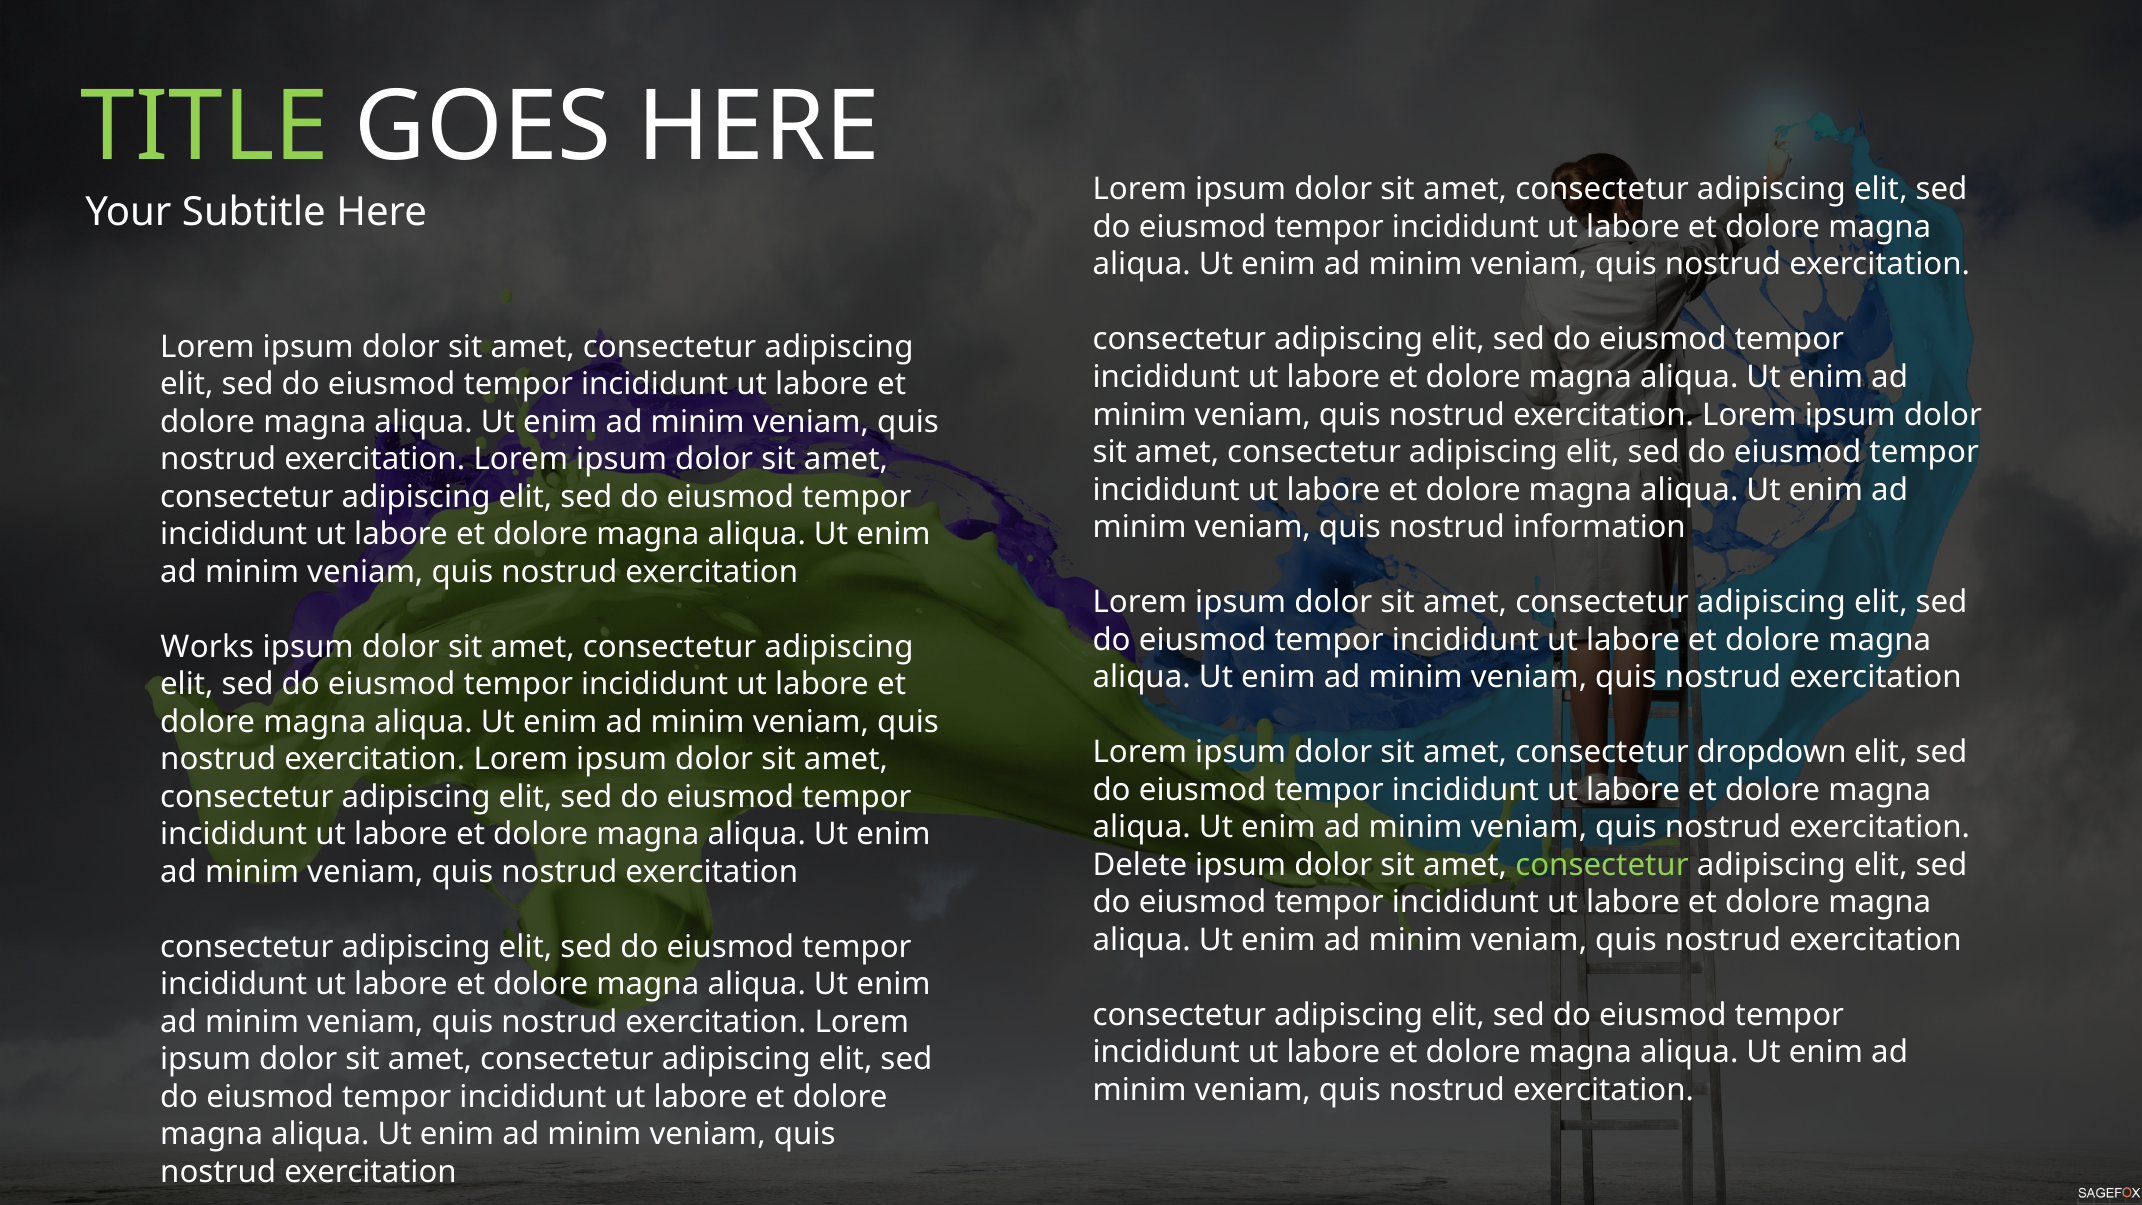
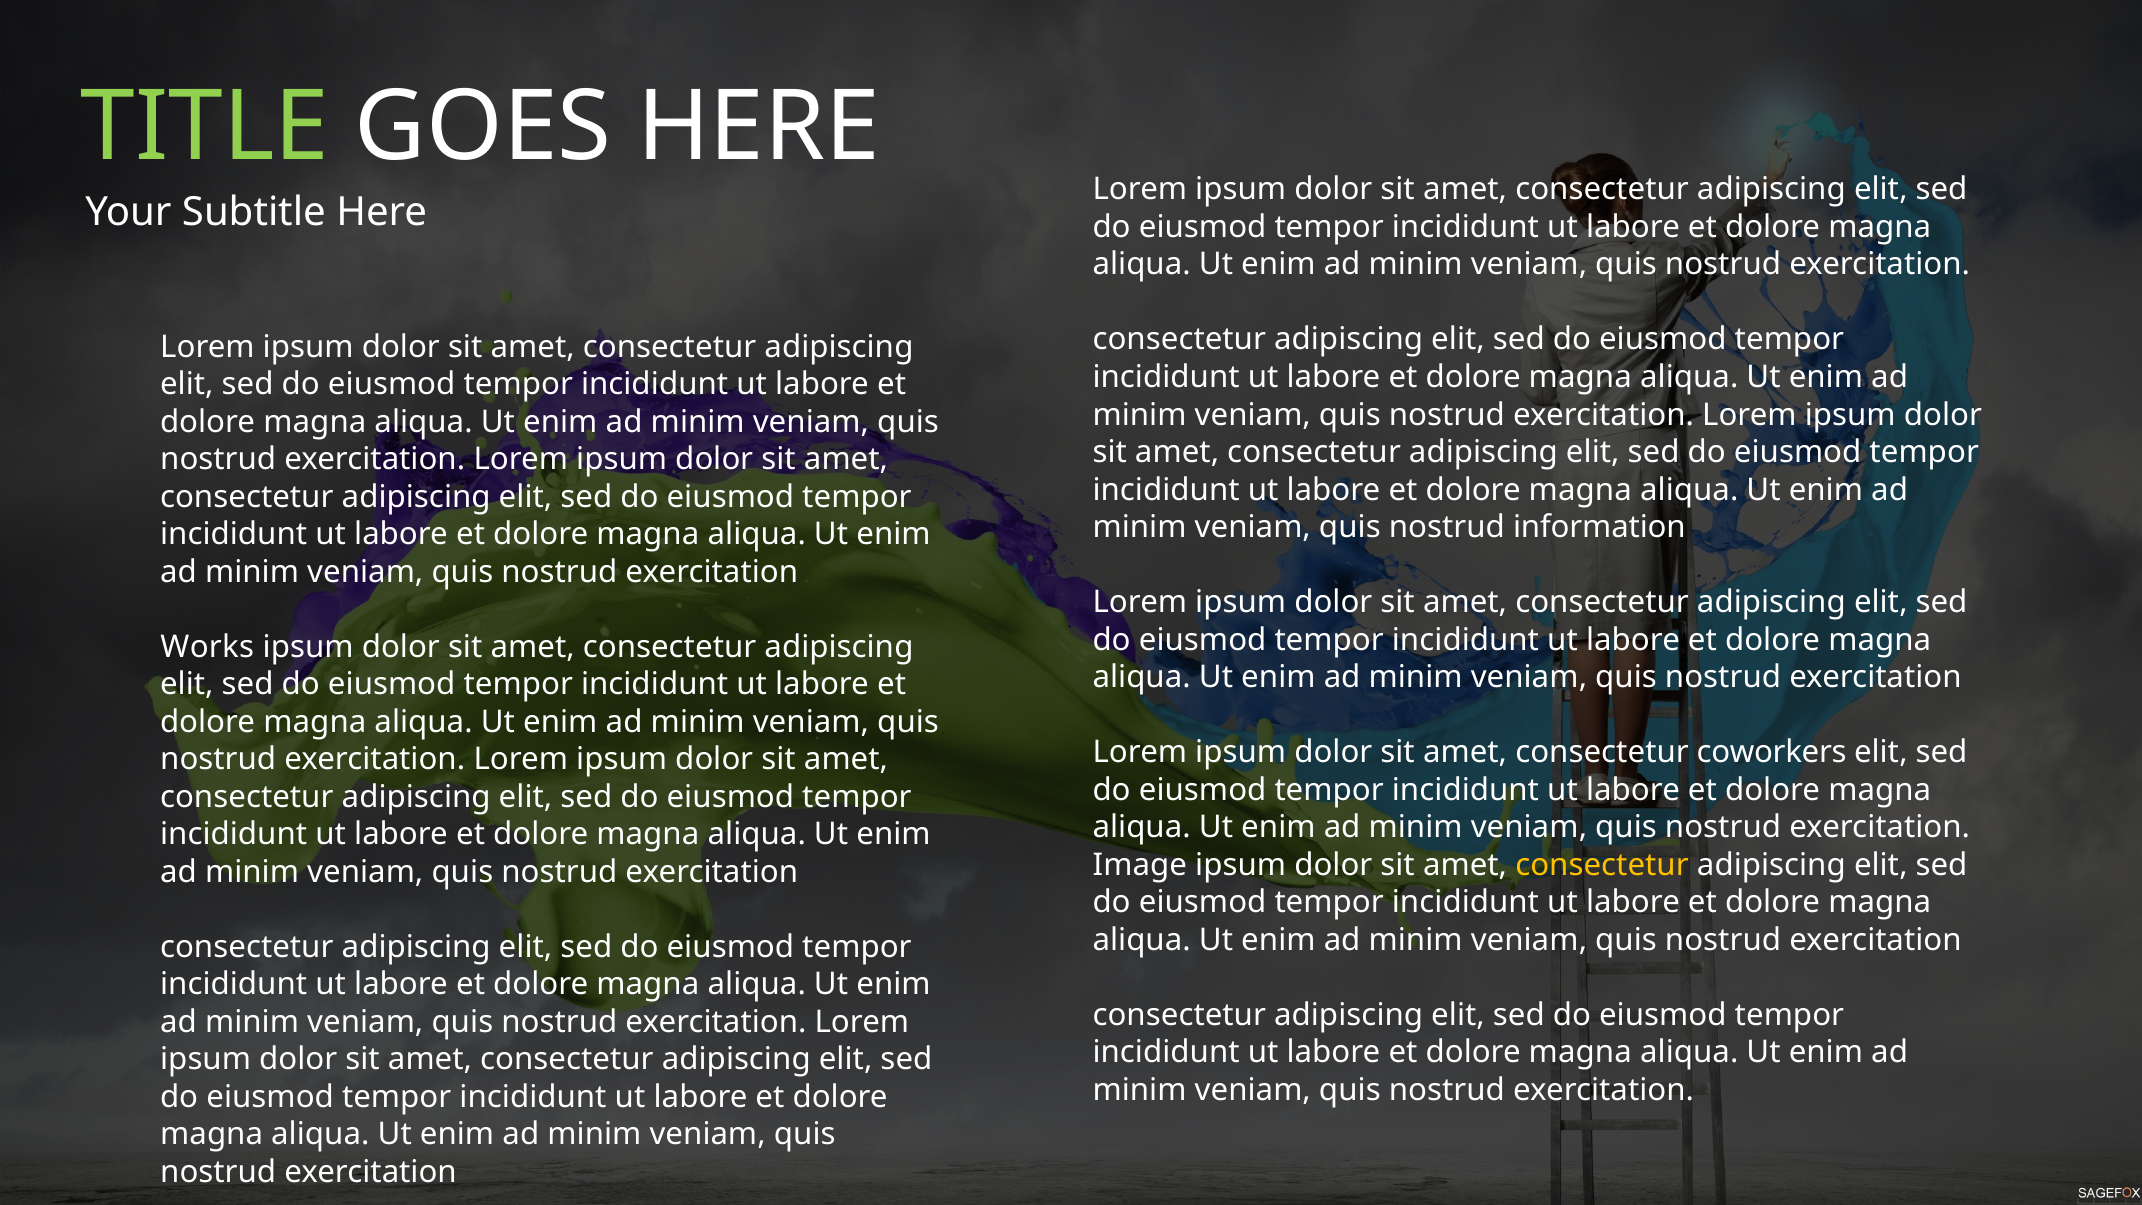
dropdown: dropdown -> coworkers (1772, 752)
Delete: Delete -> Image (1140, 865)
consectetur colour: light green -> yellow (1602, 865)
